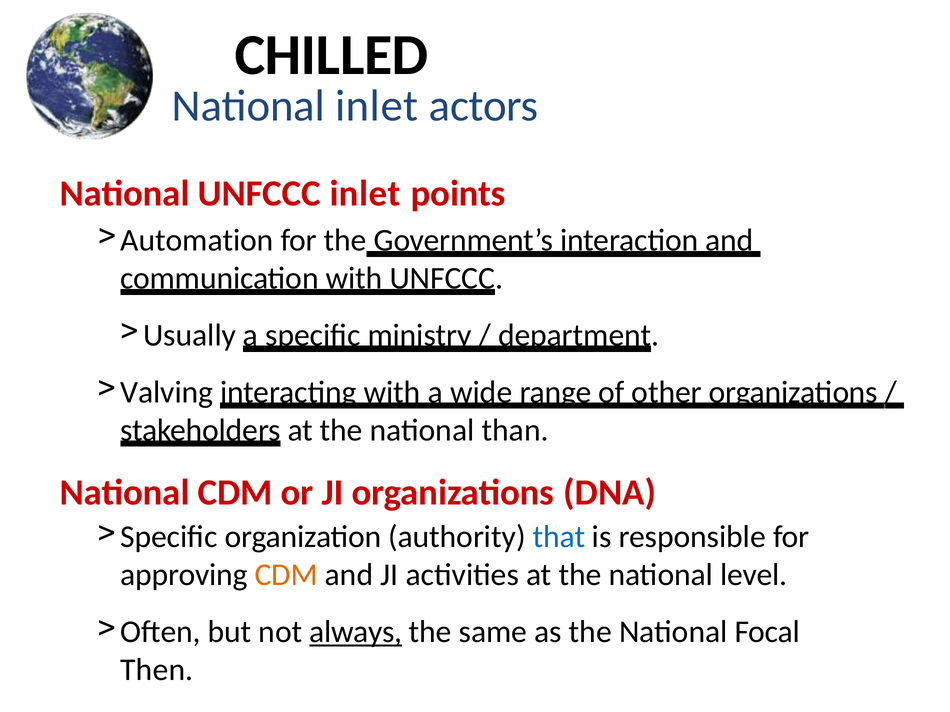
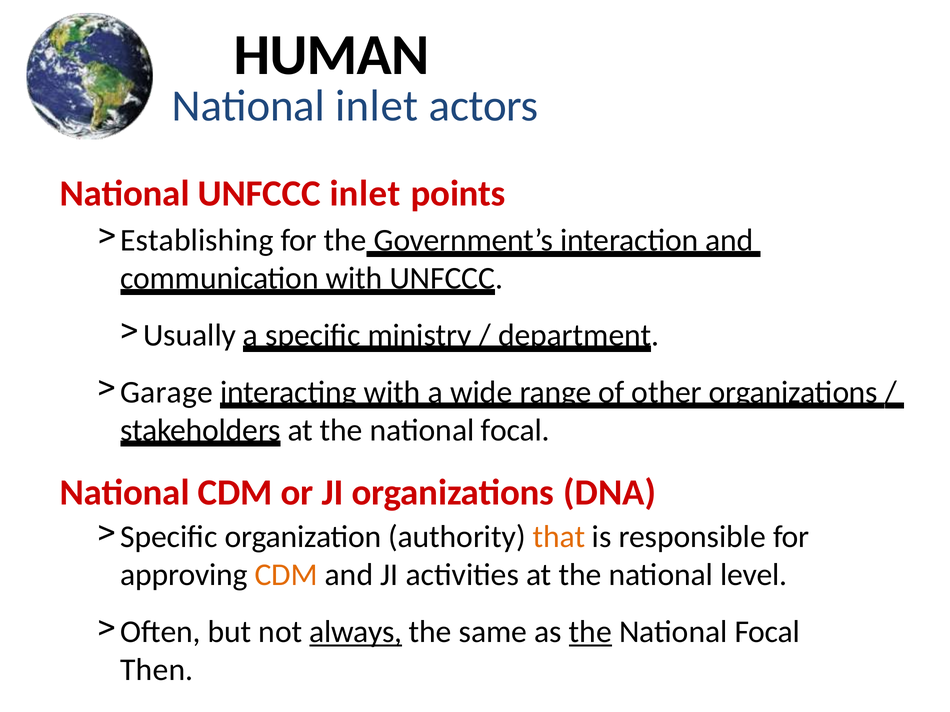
CHILLED: CHILLED -> HUMAN (332, 55)
Automation: Automation -> Establishing (197, 240)
Valving: Valving -> Garage (167, 392)
at the national than: than -> focal (515, 430)
that colour: blue -> orange (559, 537)
the underline: none -> present (590, 632)
